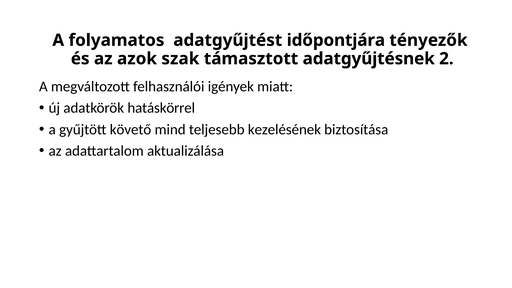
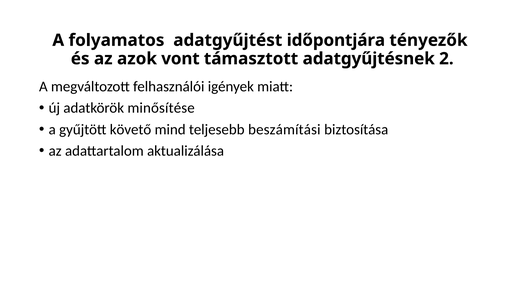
szak: szak -> vont (180, 59)
hatáskörrel: hatáskörrel -> minősítése (161, 108)
kezelésének: kezelésének -> beszámítási (284, 130)
